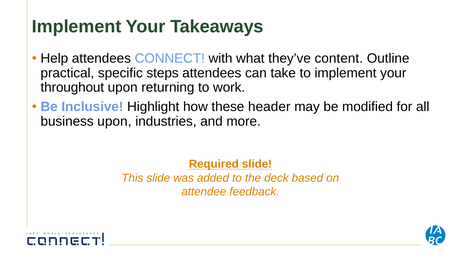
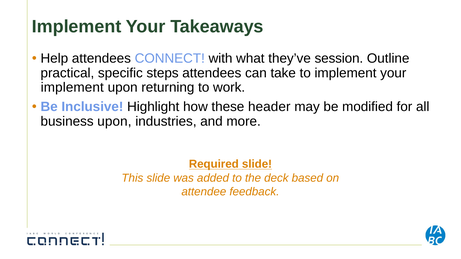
content: content -> session (339, 59)
throughout: throughout -> implement (72, 88)
